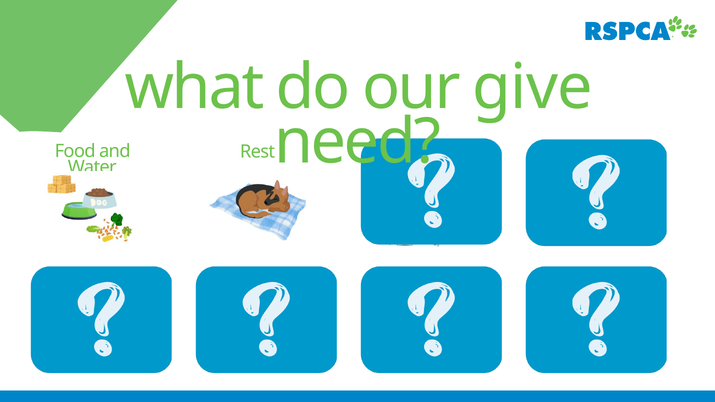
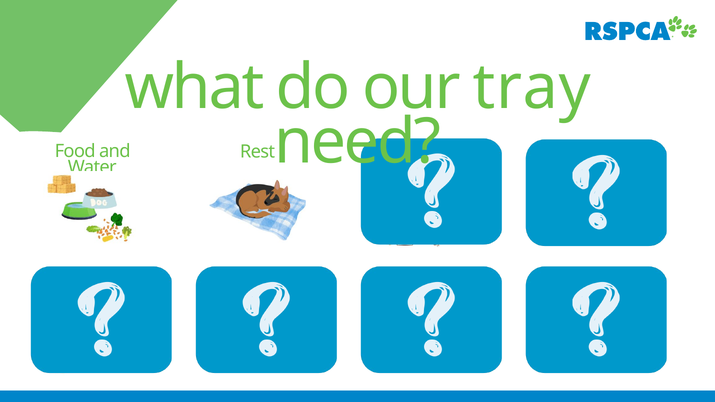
give: give -> tray (532, 87)
